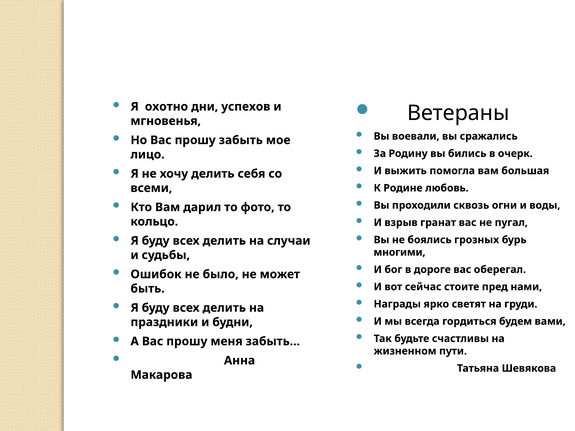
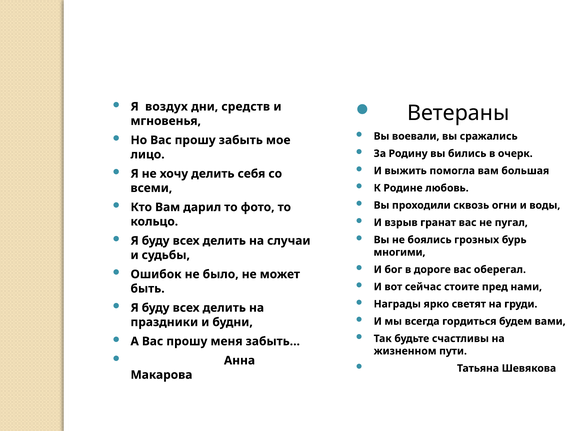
охотно: охотно -> воздух (166, 107)
успехов: успехов -> средств (246, 107)
